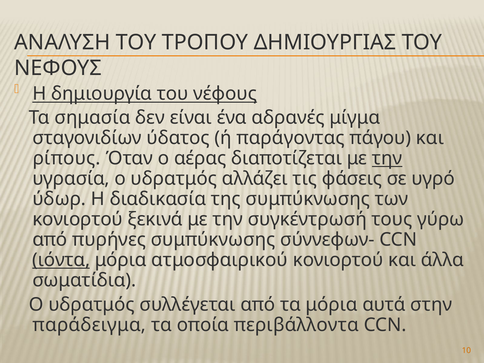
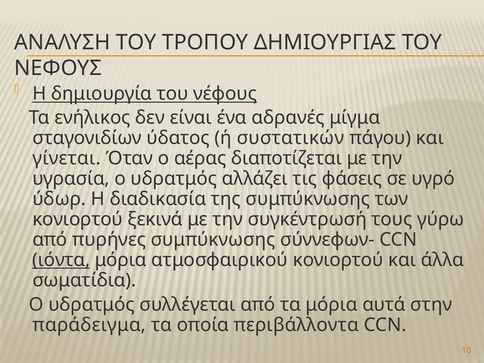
σημασία: σημασία -> ενήλικος (93, 118)
παράγοντας: παράγοντας -> συστατικών (291, 138)
ρίπους: ρίπους -> γίνεται (67, 158)
την underline: present -> none (387, 158)
